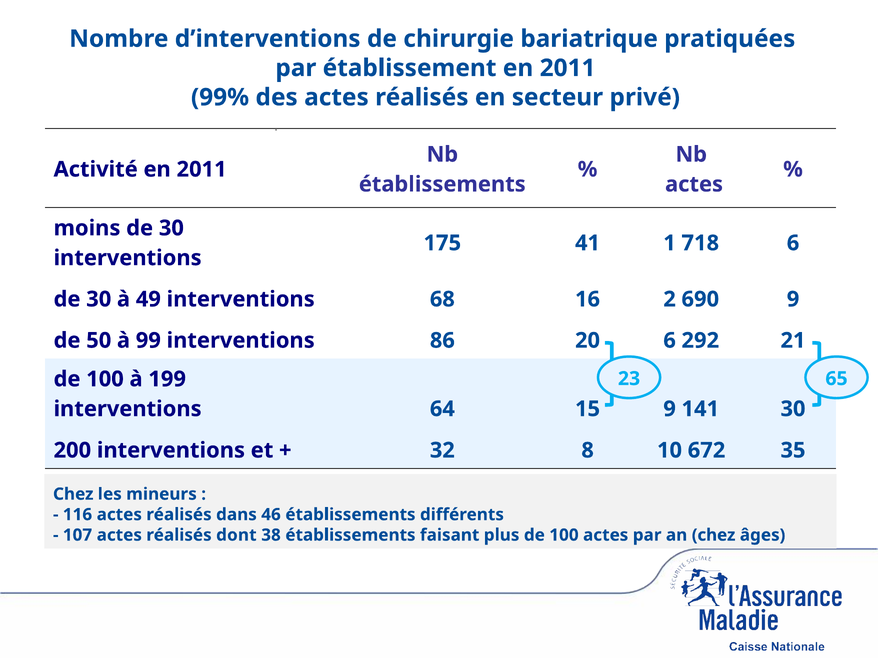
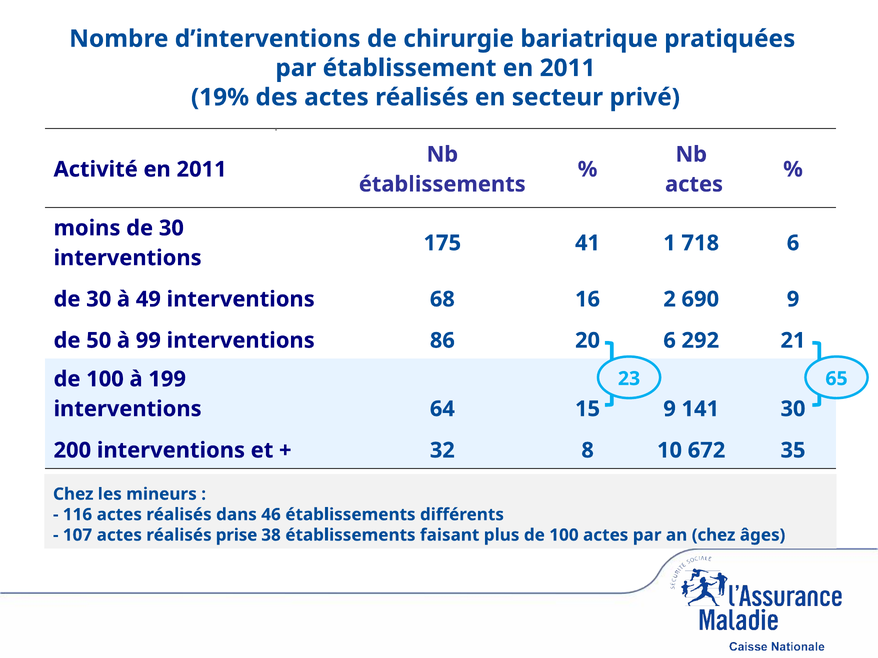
99%: 99% -> 19% (220, 97)
dont: dont -> prise (237, 535)
